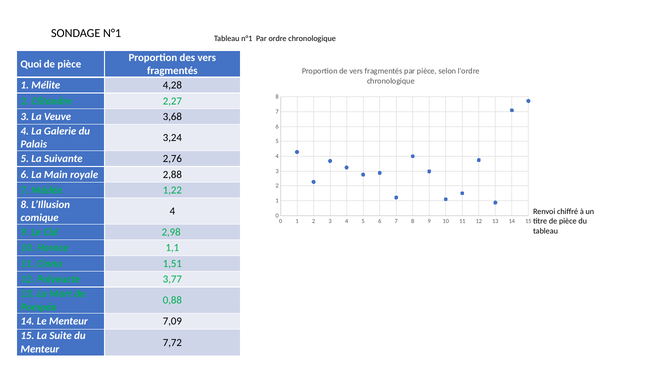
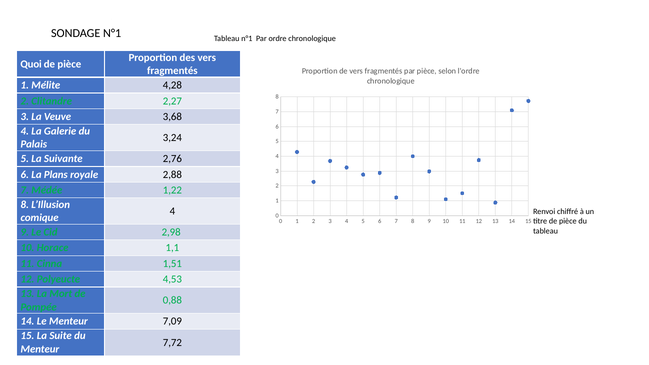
Main: Main -> Plans (56, 174)
3,77: 3,77 -> 4,53 (172, 279)
